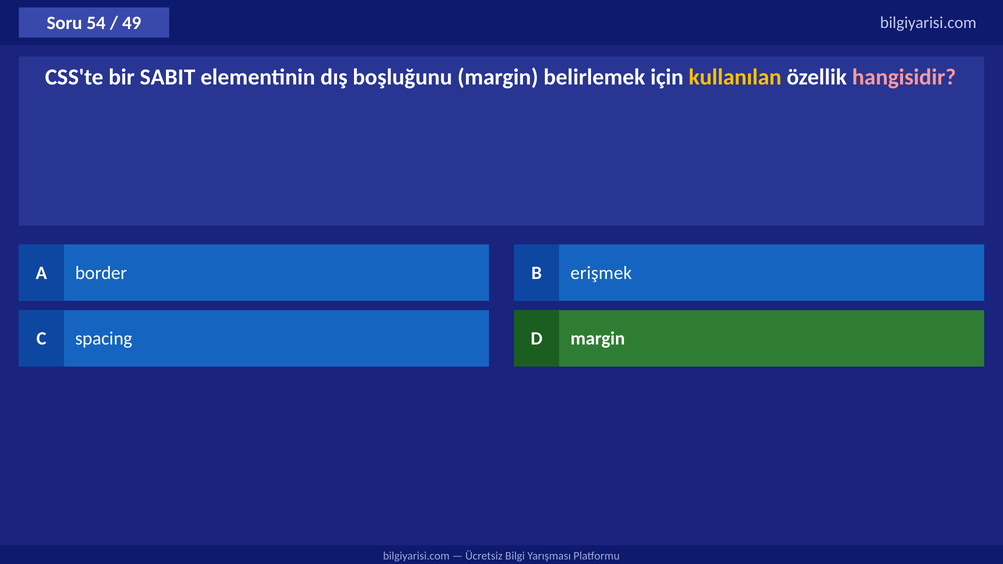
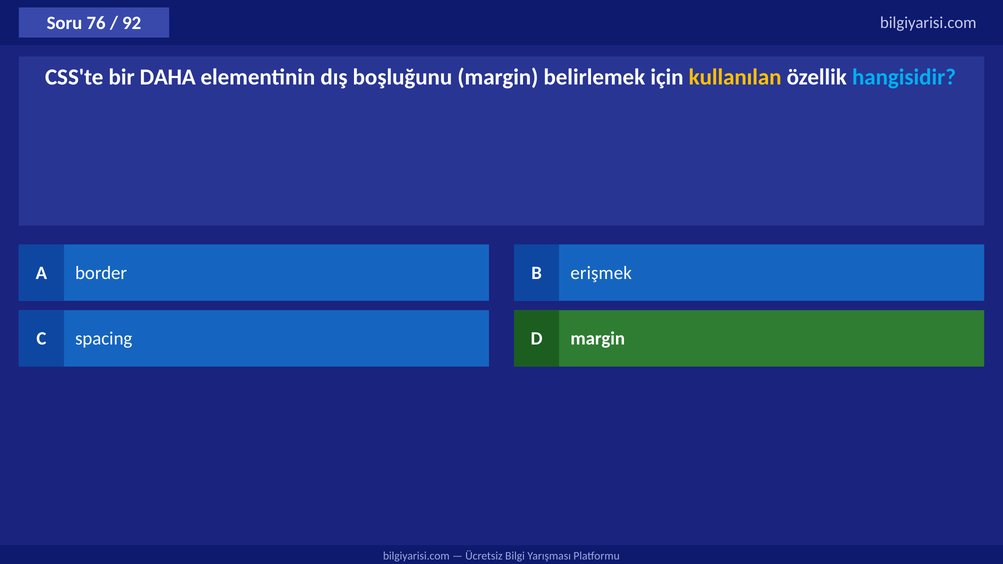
54: 54 -> 76 (96, 23)
49: 49 -> 92 (132, 23)
SABIT: SABIT -> DAHA (168, 77)
hangisidir colour: pink -> light blue (904, 77)
